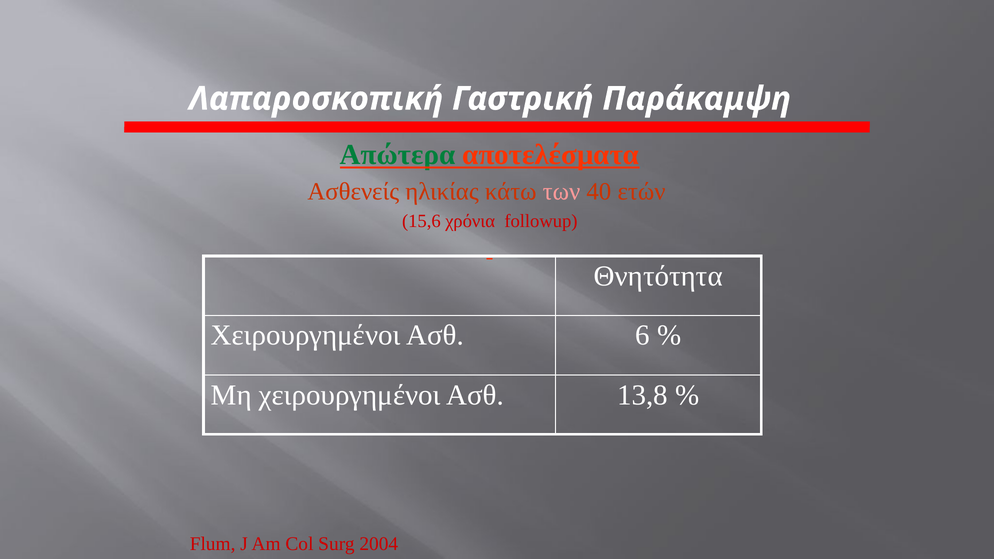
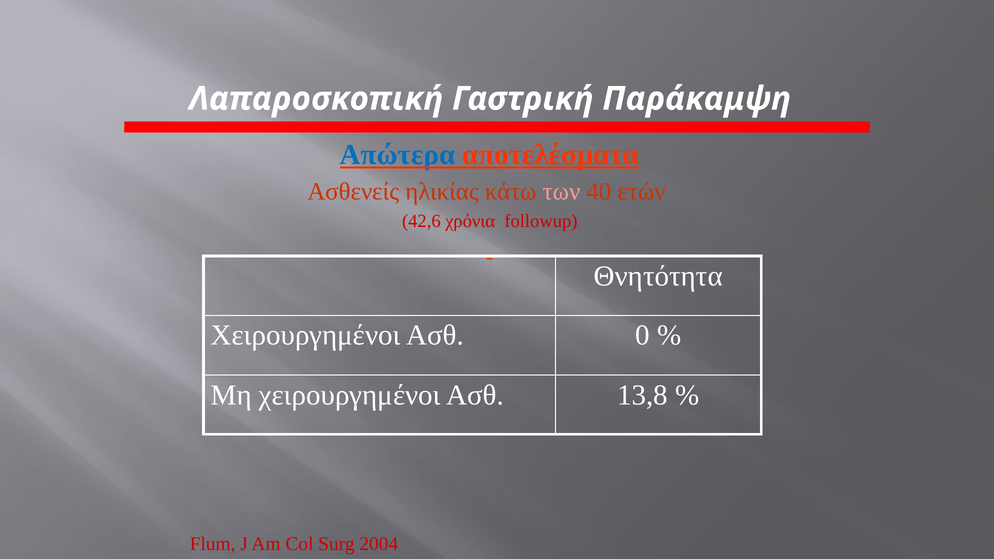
Απώτερα colour: green -> blue (398, 155)
15,6: 15,6 -> 42,6 (421, 221)
6: 6 -> 0 (643, 336)
